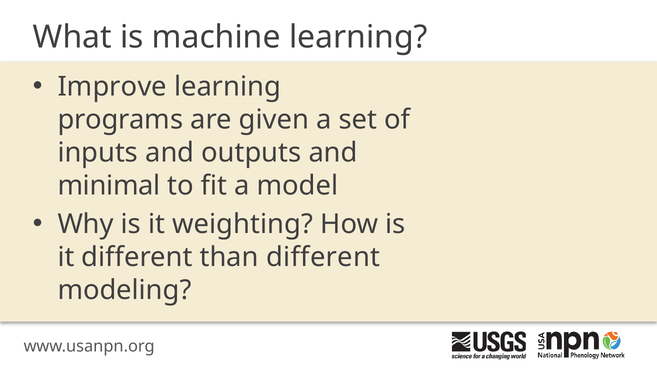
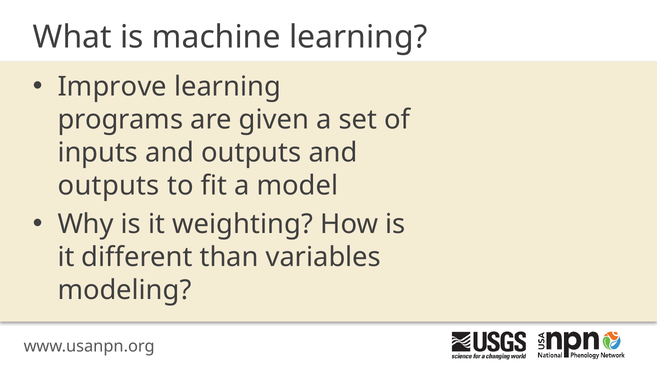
minimal: minimal -> outputs (109, 185)
than different: different -> variables (323, 257)
